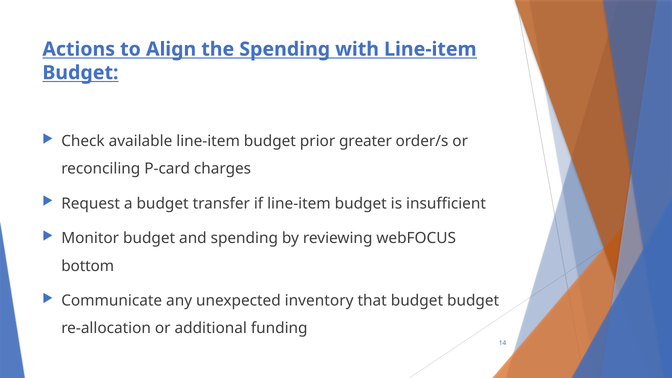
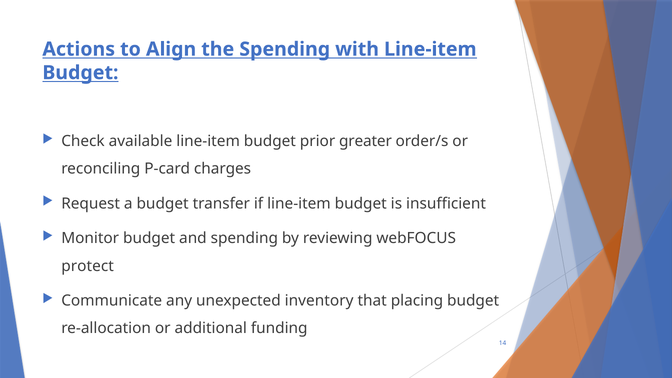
bottom: bottom -> protect (88, 266)
that budget: budget -> placing (417, 301)
